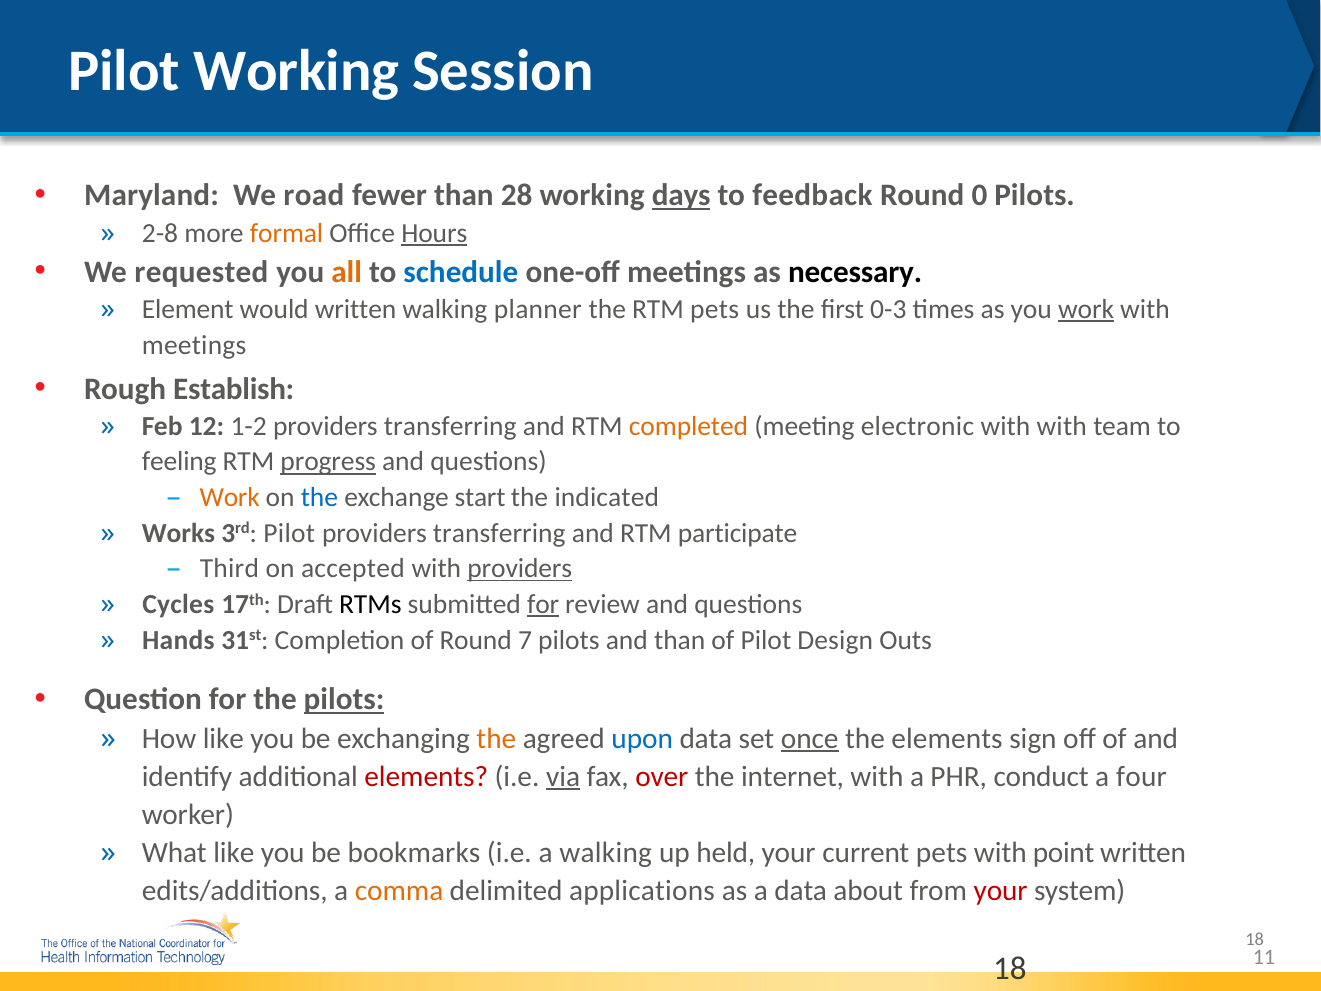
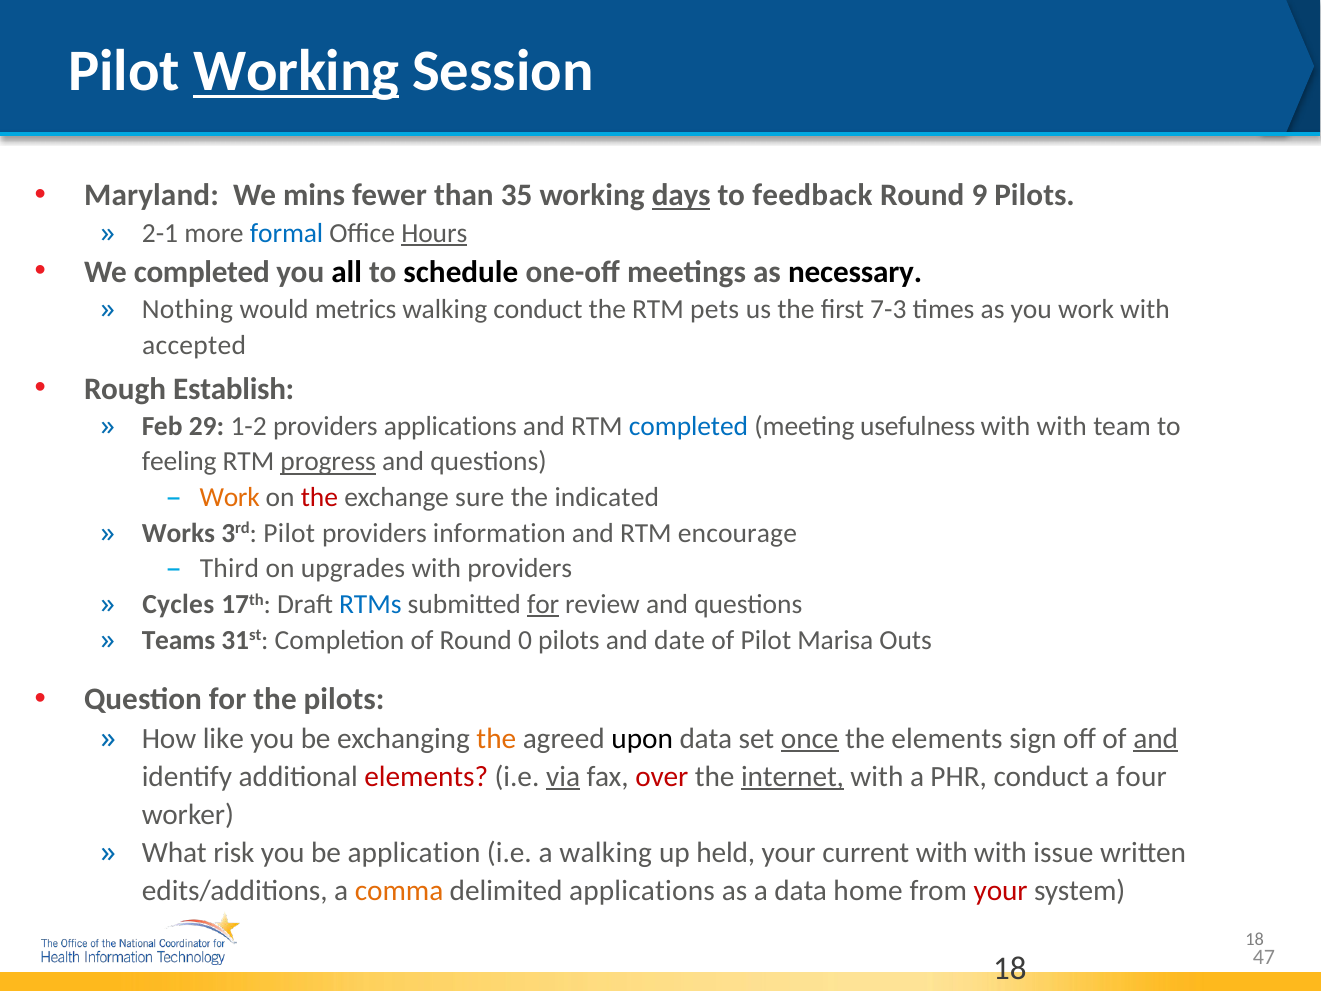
Working underline: none -> present (296, 71)
road: road -> mins (314, 196)
28: 28 -> 35 (517, 196)
0: 0 -> 9 (979, 196)
2-8: 2-8 -> 2-1 (160, 233)
formal colour: orange -> blue (287, 233)
We requested: requested -> completed (202, 272)
all colour: orange -> black (347, 272)
schedule colour: blue -> black (461, 272)
Element: Element -> Nothing (188, 309)
would written: written -> metrics (356, 309)
walking planner: planner -> conduct (538, 309)
0-3: 0-3 -> 7-3 (888, 309)
work underline: present -> none (1086, 309)
meetings: meetings -> accepted (194, 345)
12: 12 -> 29 (206, 426)
1-2 providers transferring: transferring -> applications (450, 426)
completed colour: orange -> blue (689, 426)
electronic: electronic -> usefulness (918, 426)
the colour: blue -> red (319, 497)
start: start -> sure (480, 497)
transferring: transferring -> information (499, 533)
participate: participate -> encourage (737, 533)
accepted: accepted -> upgrades (353, 569)
providers underline: present -> none (520, 569)
RTMs colour: black -> blue (370, 604)
Hands: Hands -> Teams (179, 640)
7: 7 -> 0 (525, 640)
and than: than -> date (680, 640)
Design: Design -> Marisa (835, 640)
pilots underline: present -> none (344, 699)
upon colour: blue -> black (642, 738)
and underline: none -> present (1156, 738)
internet underline: none -> present (793, 776)
What like: like -> risk (234, 853)
bookmarks: bookmarks -> application (414, 853)
current pets: pets -> with (942, 853)
point: point -> issue (1063, 853)
about: about -> home (868, 891)
11: 11 -> 47 (1264, 957)
